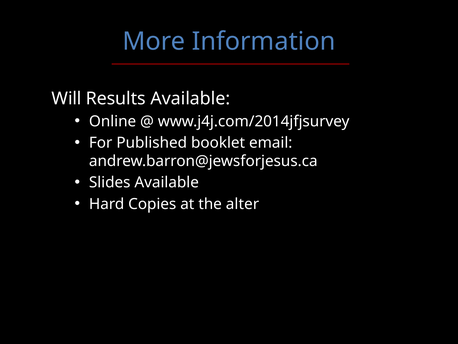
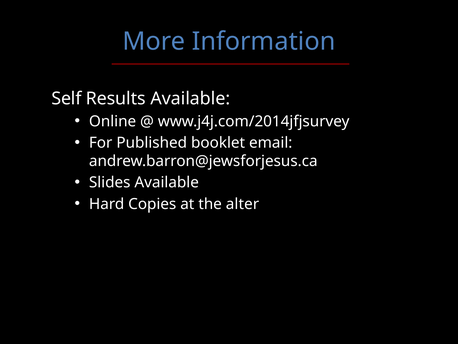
Will: Will -> Self (67, 99)
